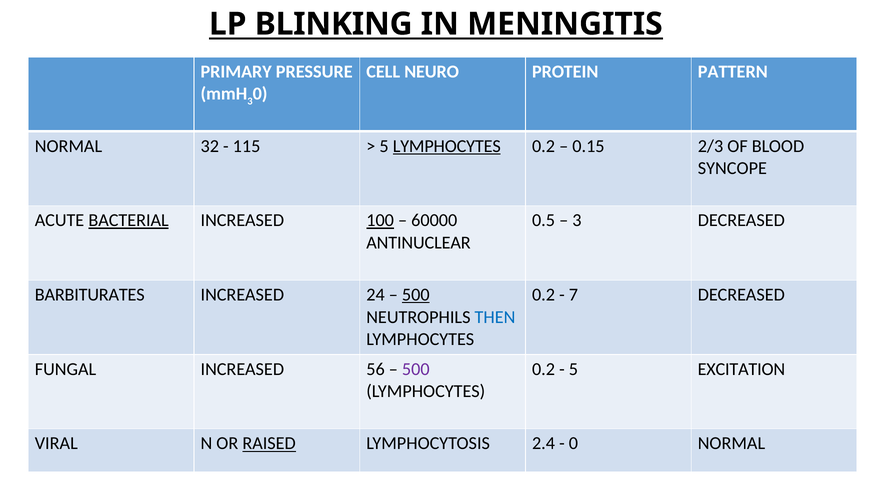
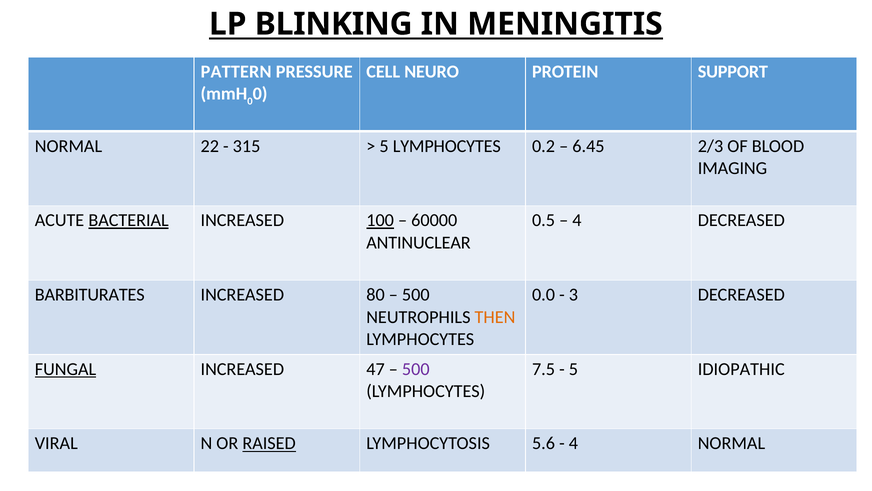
PRIMARY: PRIMARY -> PATTERN (236, 72)
PATTERN: PATTERN -> SUPPORT (733, 72)
3: 3 -> 0 (250, 101)
32: 32 -> 22 (210, 146)
115: 115 -> 315 (247, 146)
LYMPHOCYTES underline: present -> none (447, 146)
0.15: 0.15 -> 6.45 (588, 146)
SYNCOPE: SYNCOPE -> IMAGING (732, 168)
3: 3 -> 4 (577, 220)
24: 24 -> 80 (376, 294)
500 underline: present -> none (416, 294)
0.2: 0.2 -> 0.0 (544, 294)
7: 7 -> 3 (573, 294)
THEN colour: blue -> orange (495, 317)
FUNGAL underline: none -> present (66, 369)
56: 56 -> 47 (376, 369)
0.2: 0.2 -> 7.5 (544, 369)
EXCITATION: EXCITATION -> IDIOPATHIC (741, 369)
2.4: 2.4 -> 5.6 (544, 443)
0: 0 -> 4 (573, 443)
